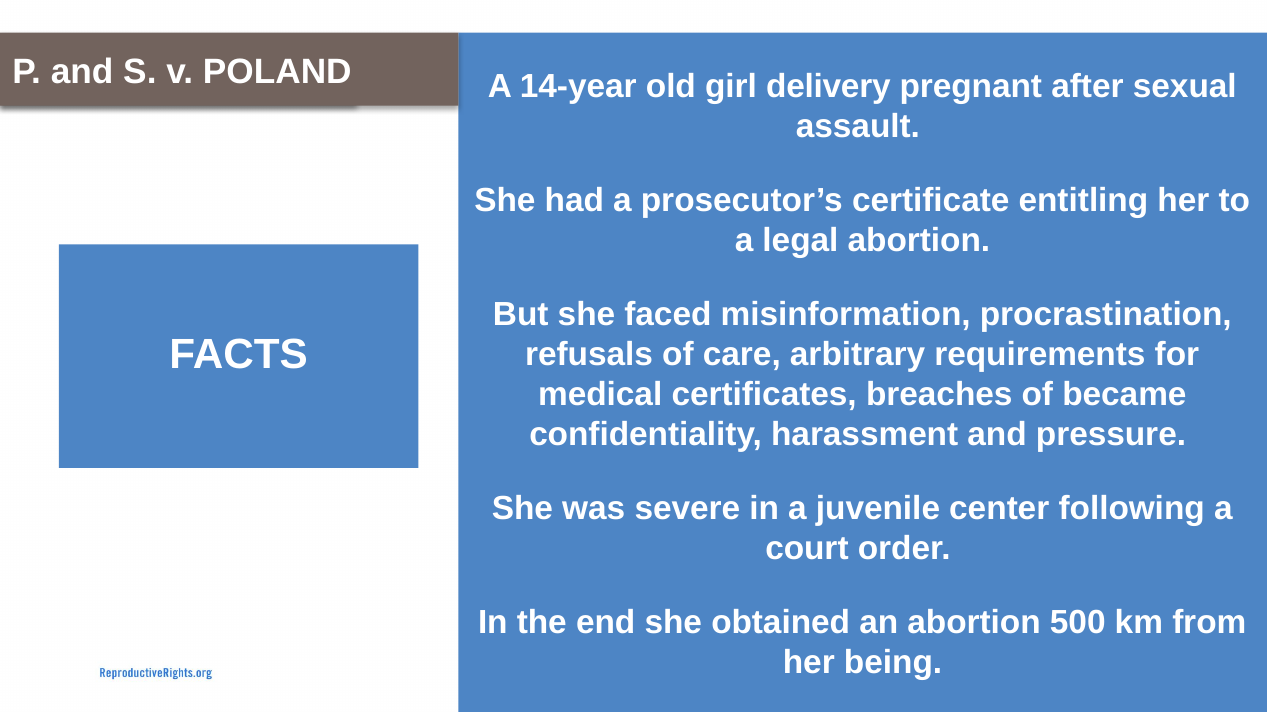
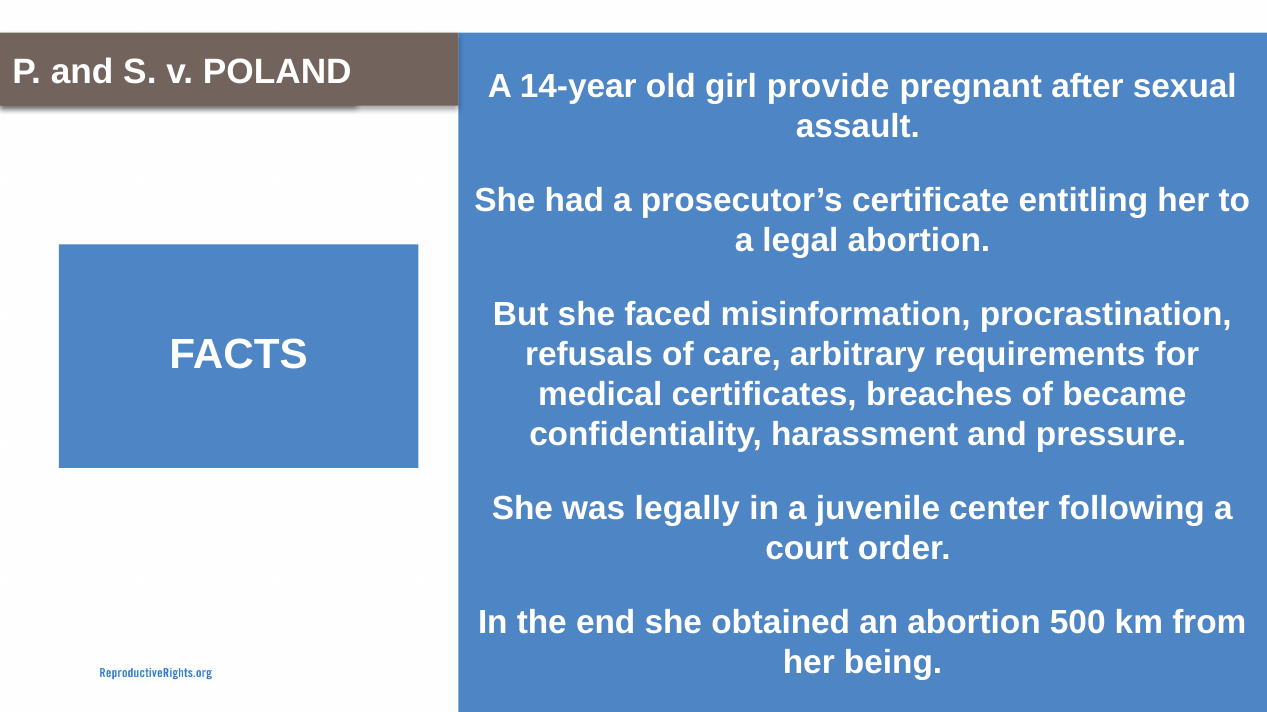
delivery: delivery -> provide (828, 87)
severe: severe -> legally (687, 509)
